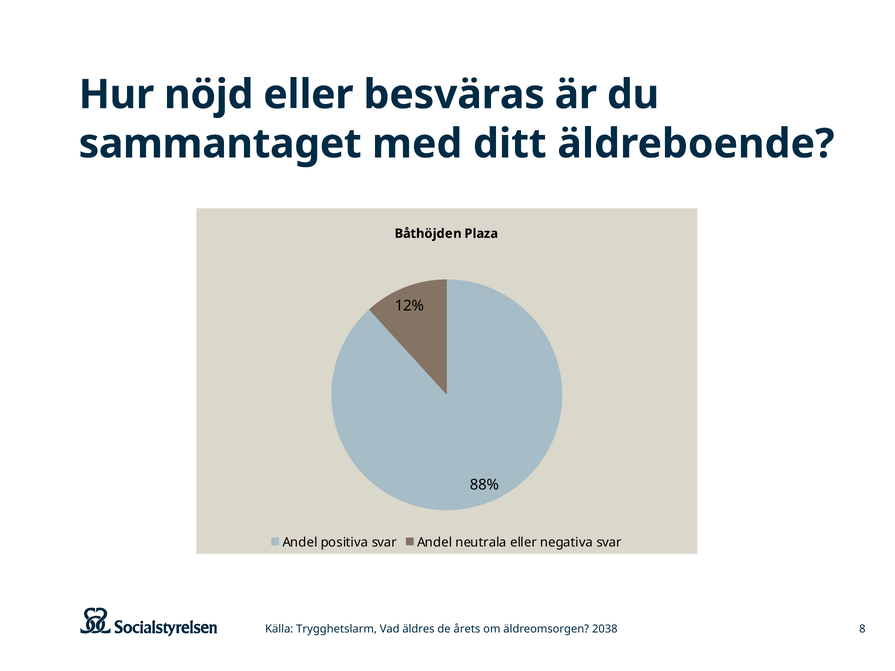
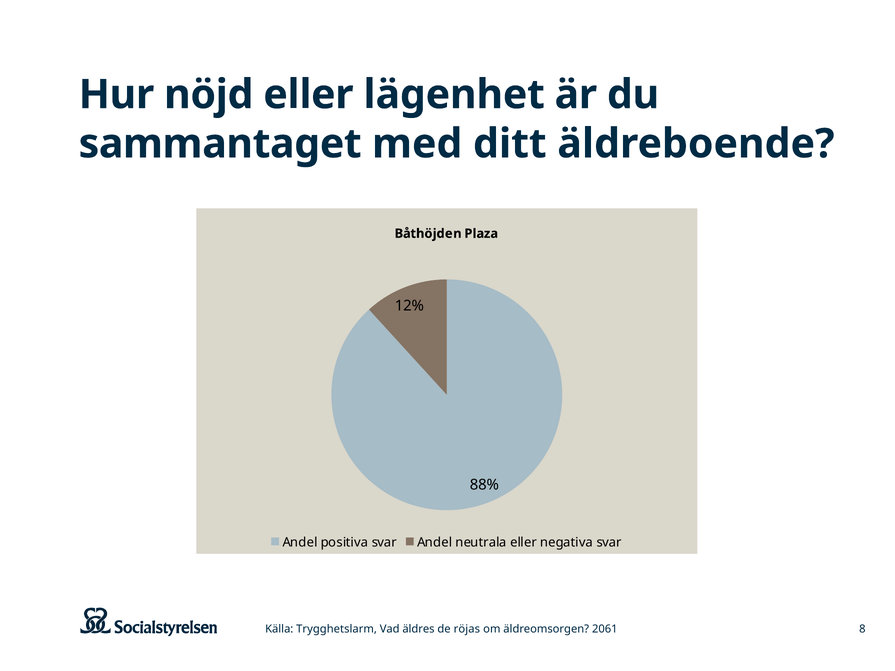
besväras: besväras -> lägenhet (454, 95)
årets: årets -> röjas (467, 629)
2038: 2038 -> 2061 (605, 629)
